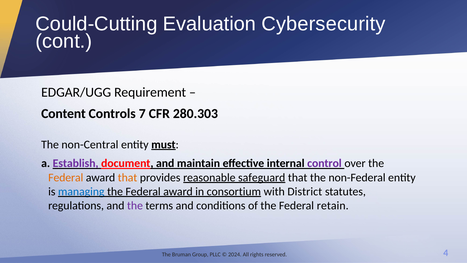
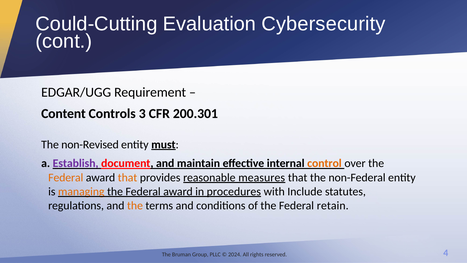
7: 7 -> 3 (142, 113)
280.303: 280.303 -> 200.301 (195, 113)
non-Central: non-Central -> non-Revised (90, 144)
control colour: purple -> orange (324, 163)
safeguard: safeguard -> measures (262, 177)
managing colour: blue -> orange (81, 191)
consortium: consortium -> procedures (234, 191)
District: District -> Include (305, 191)
the colour: purple -> orange (135, 205)
